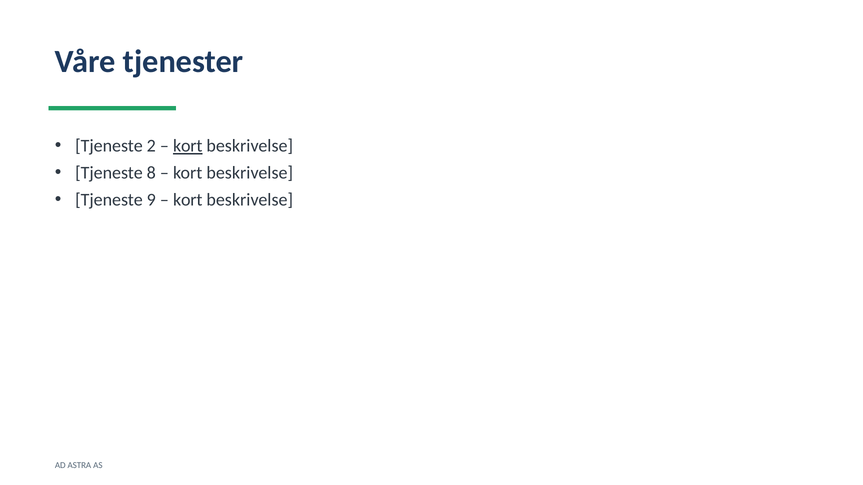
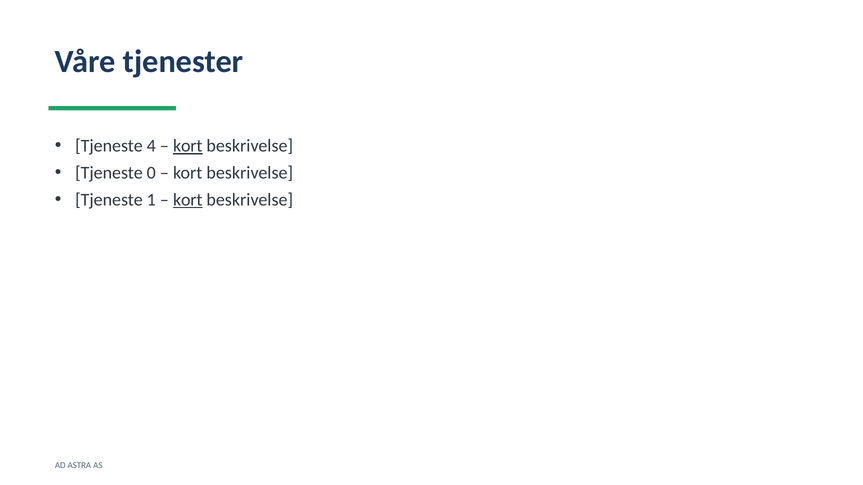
2: 2 -> 4 (151, 146)
8: 8 -> 0 (151, 173)
9: 9 -> 1 (151, 200)
kort underline: none -> present (188, 200)
